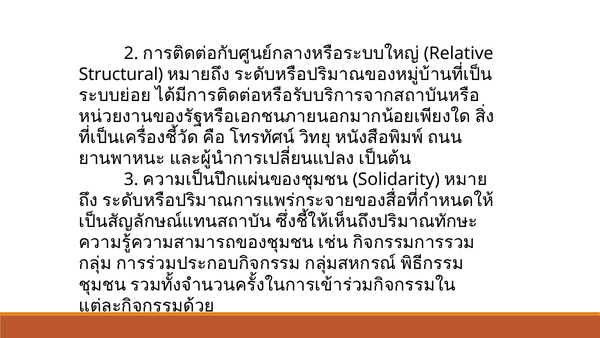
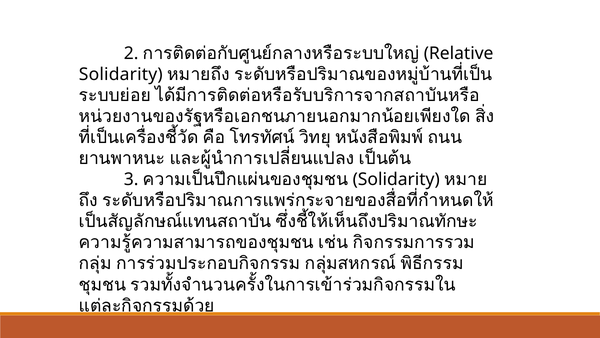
Structural: Structural -> Solidarity (121, 74)
